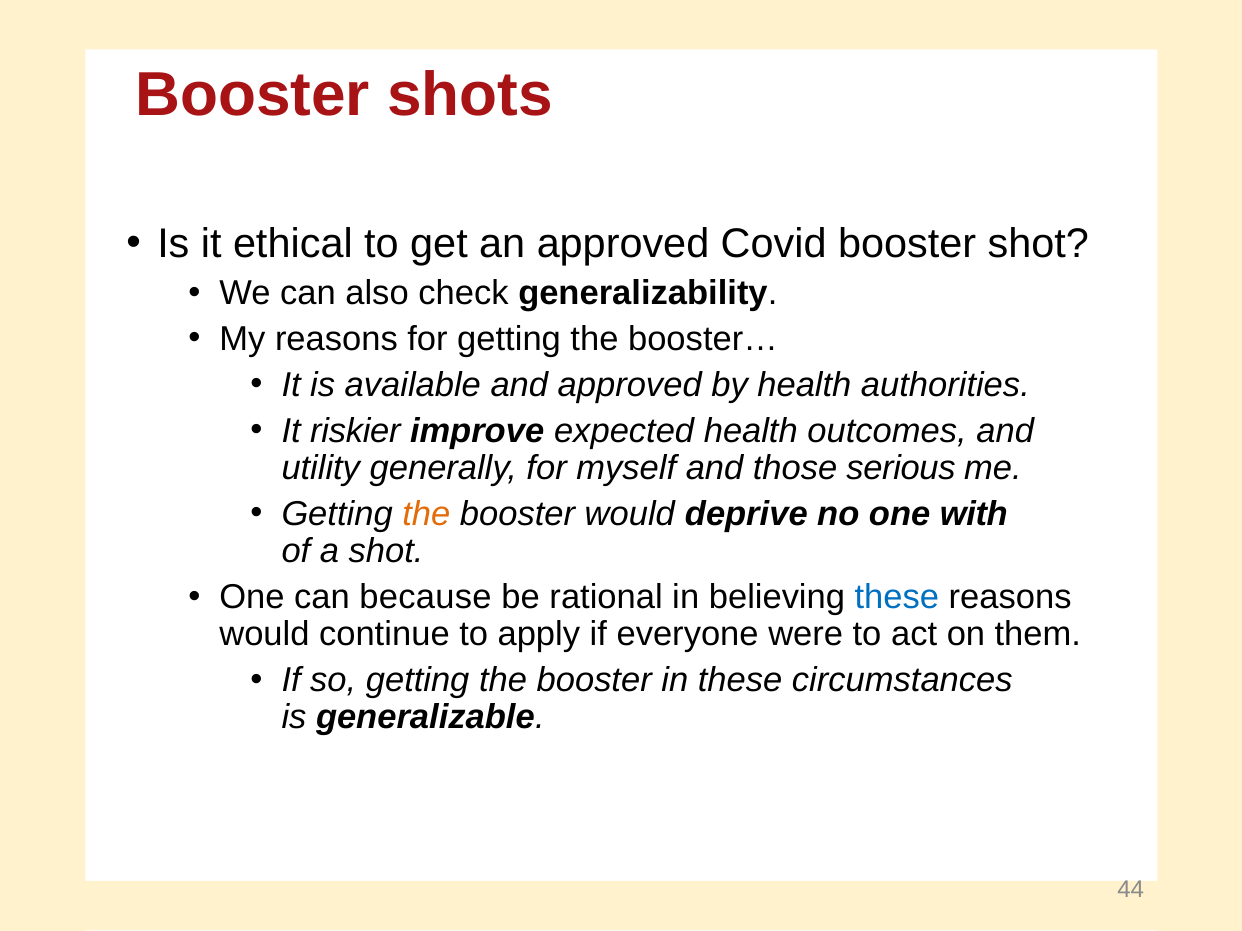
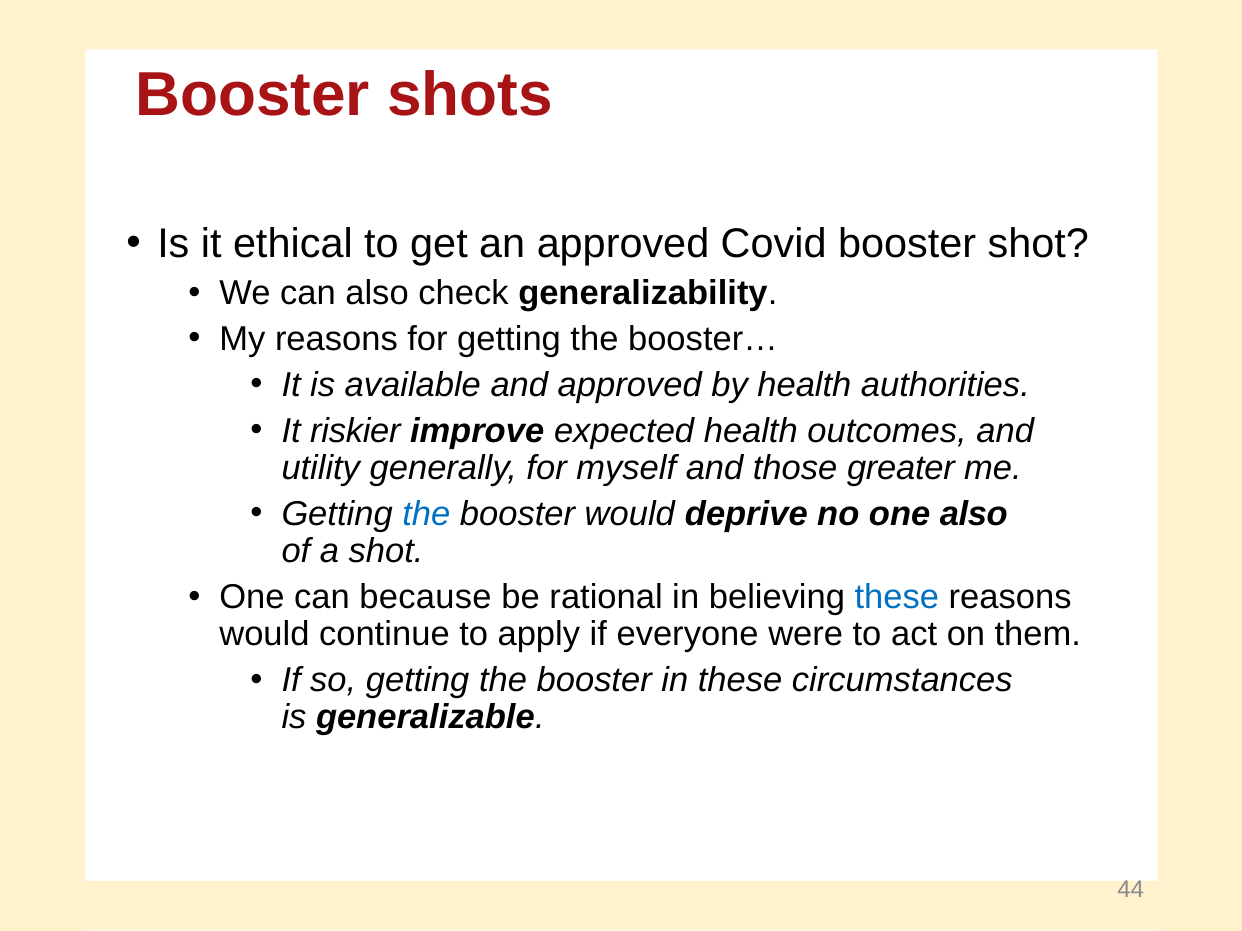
serious: serious -> greater (901, 468)
the colour: orange -> blue (426, 514)
one with: with -> also (974, 514)
